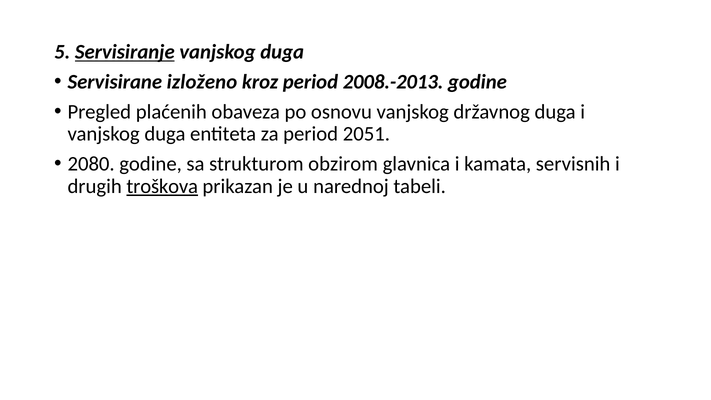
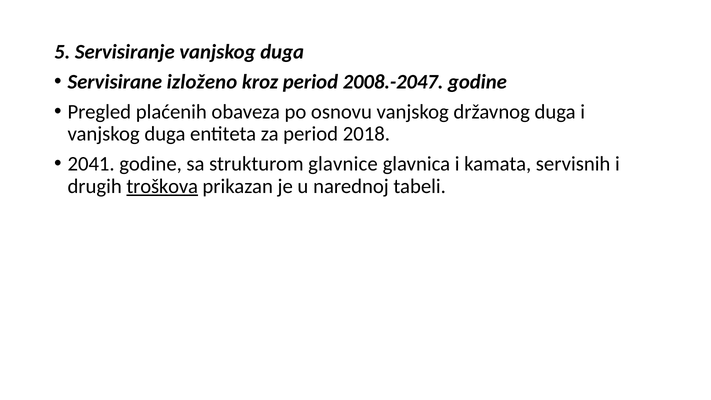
Servisiranje underline: present -> none (125, 52)
2008.-2013: 2008.-2013 -> 2008.-2047 (393, 82)
2051: 2051 -> 2018 (366, 134)
2080: 2080 -> 2041 (91, 164)
obzirom: obzirom -> glavnice (343, 164)
